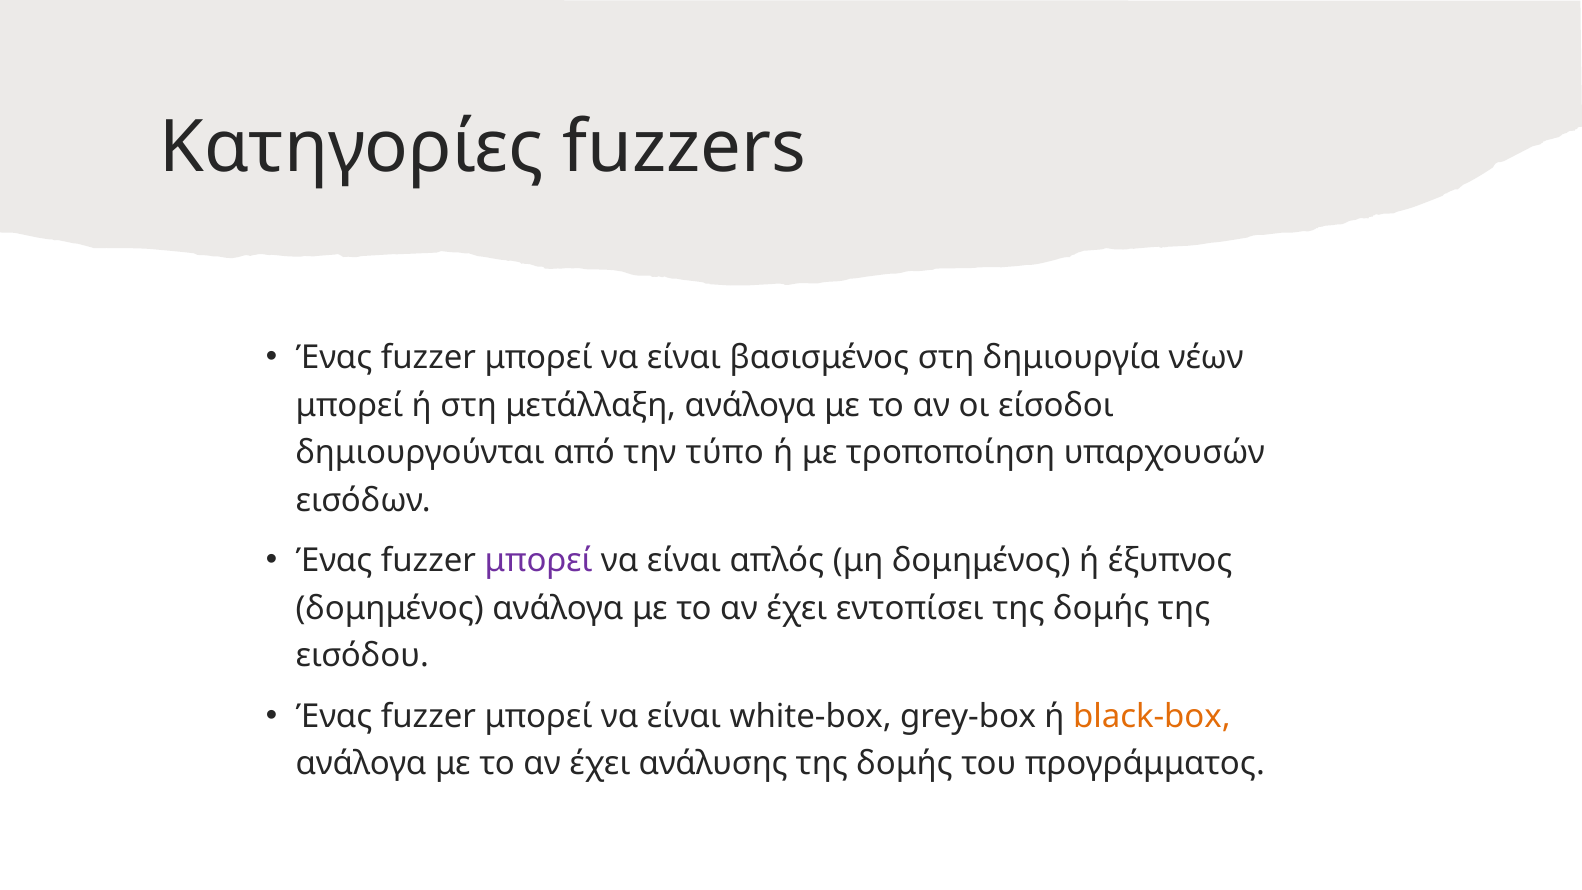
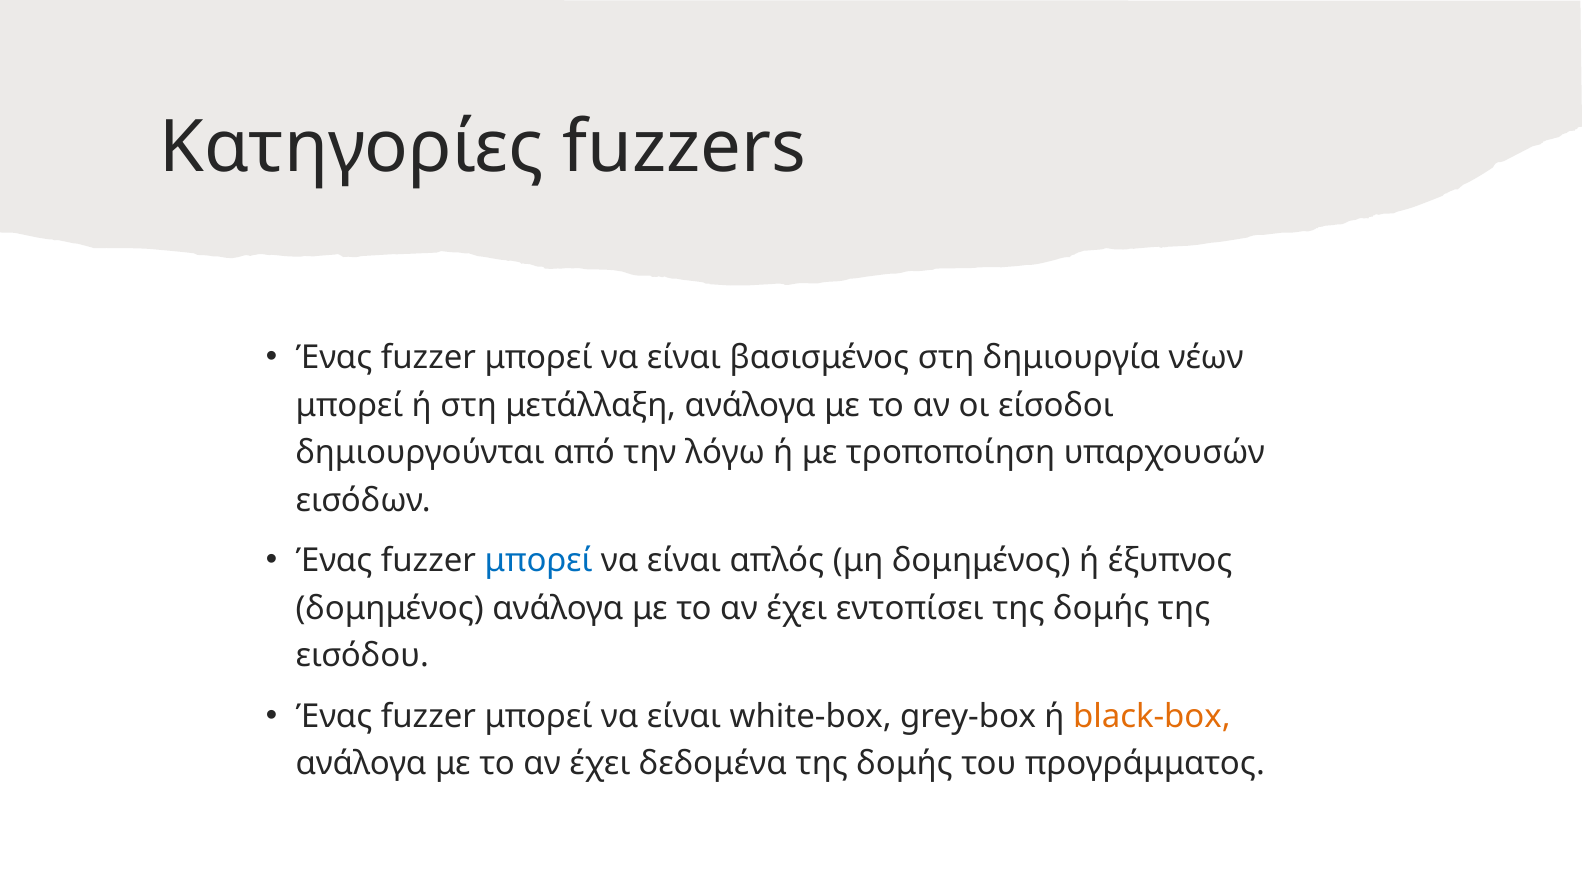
τύπο: τύπο -> λόγω (725, 453)
μπορεί colour: purple -> blue (539, 561)
ανάλυσης: ανάλυσης -> δεδομένα (713, 764)
